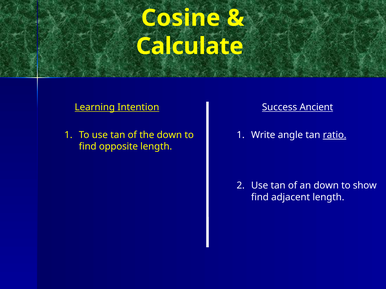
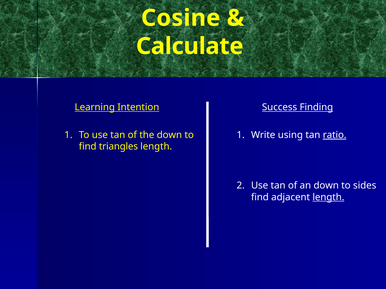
Ancient: Ancient -> Finding (316, 107)
angle: angle -> using (290, 135)
opposite: opposite -> triangles (118, 147)
show: show -> sides (365, 186)
length underline: none -> present (328, 197)
